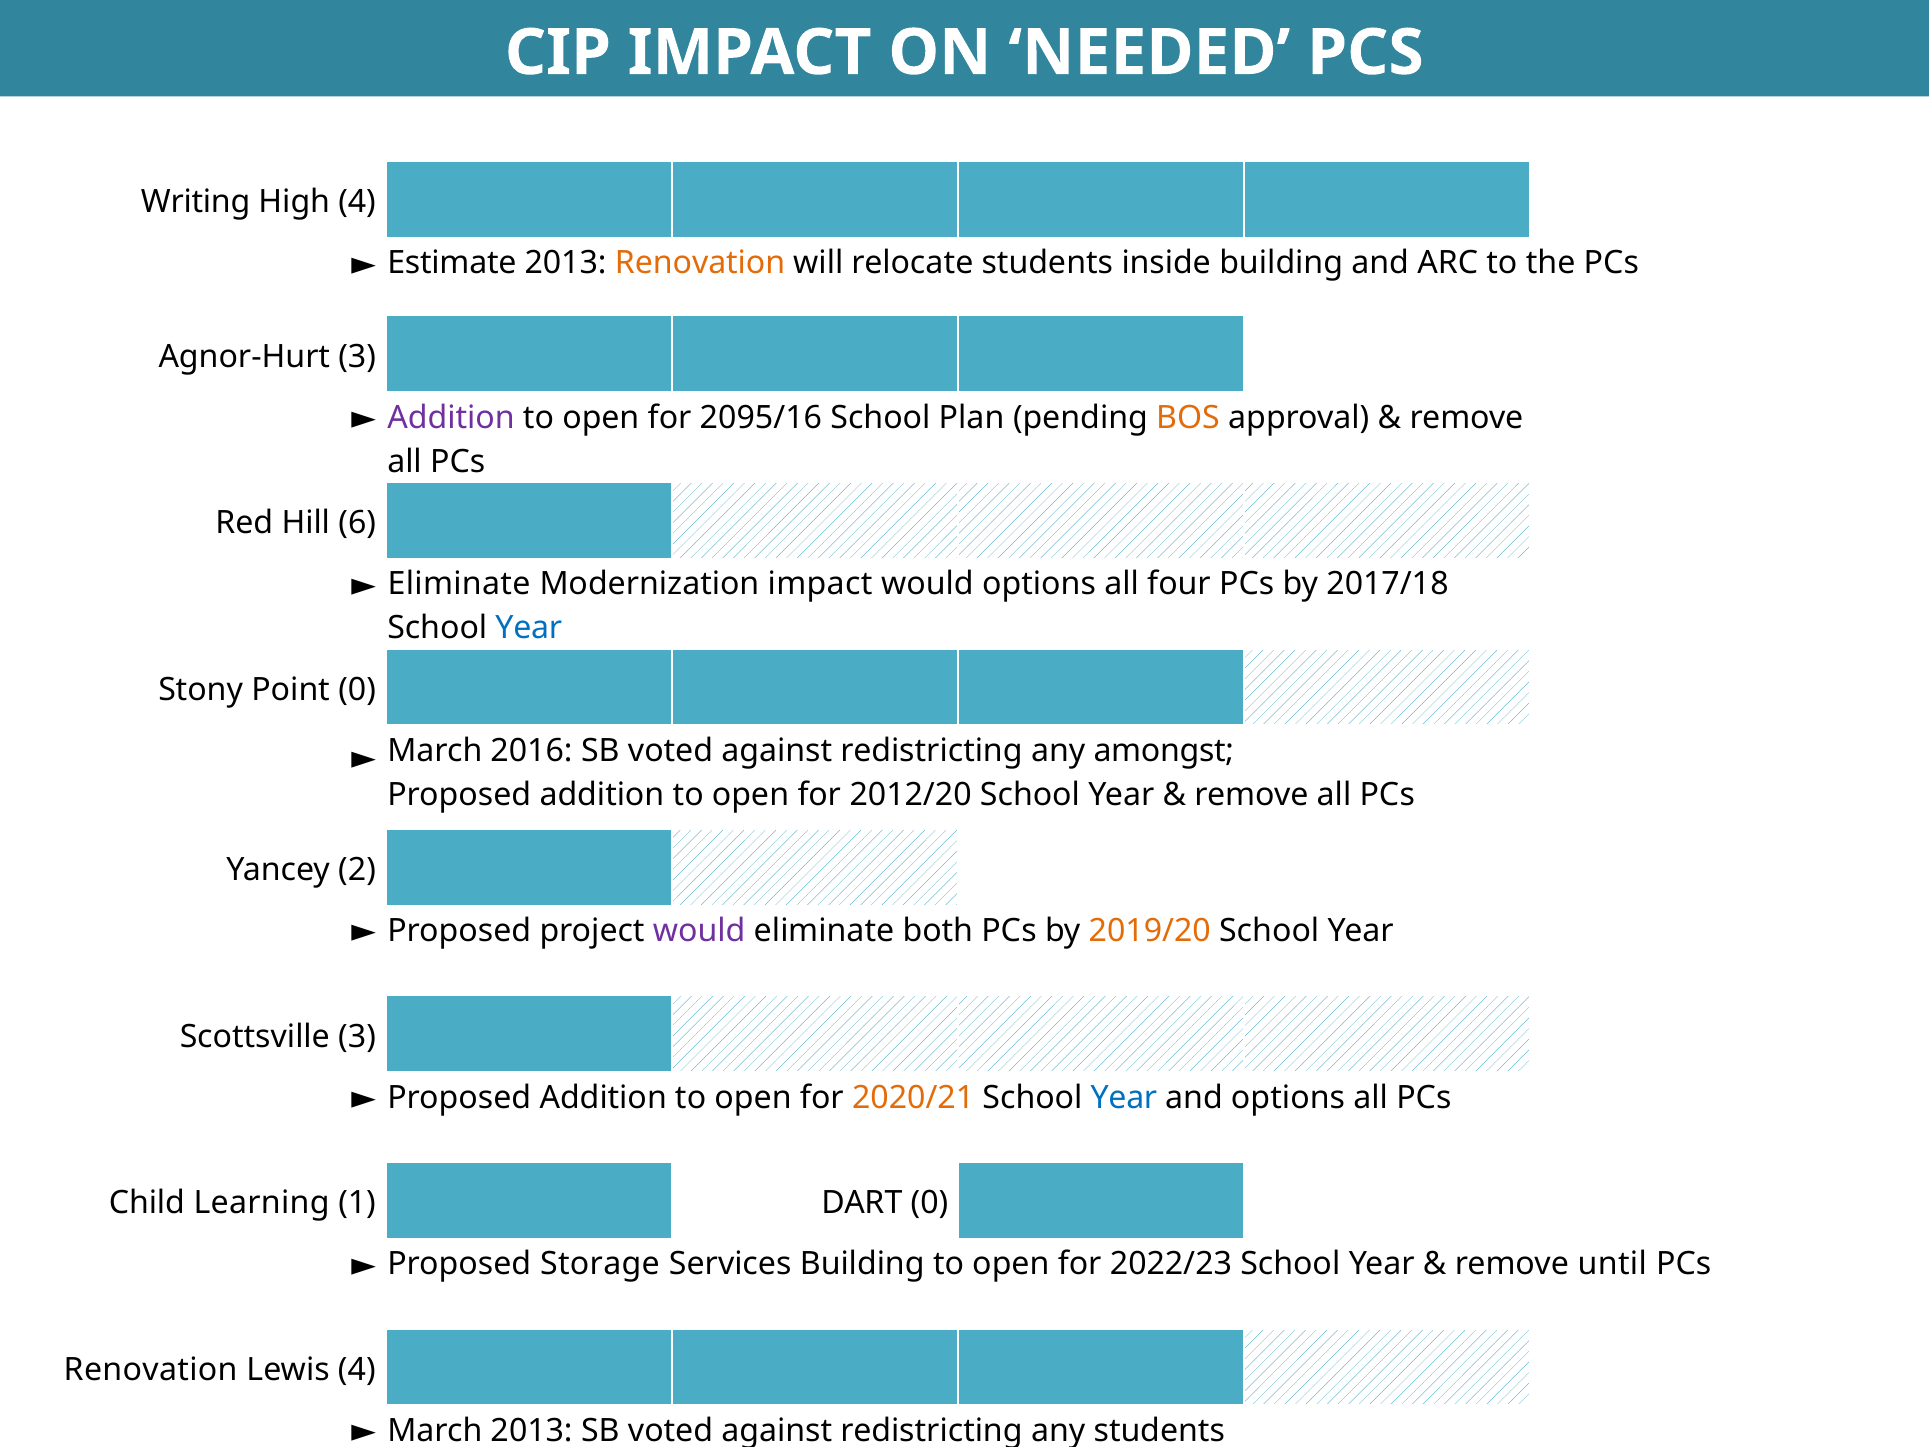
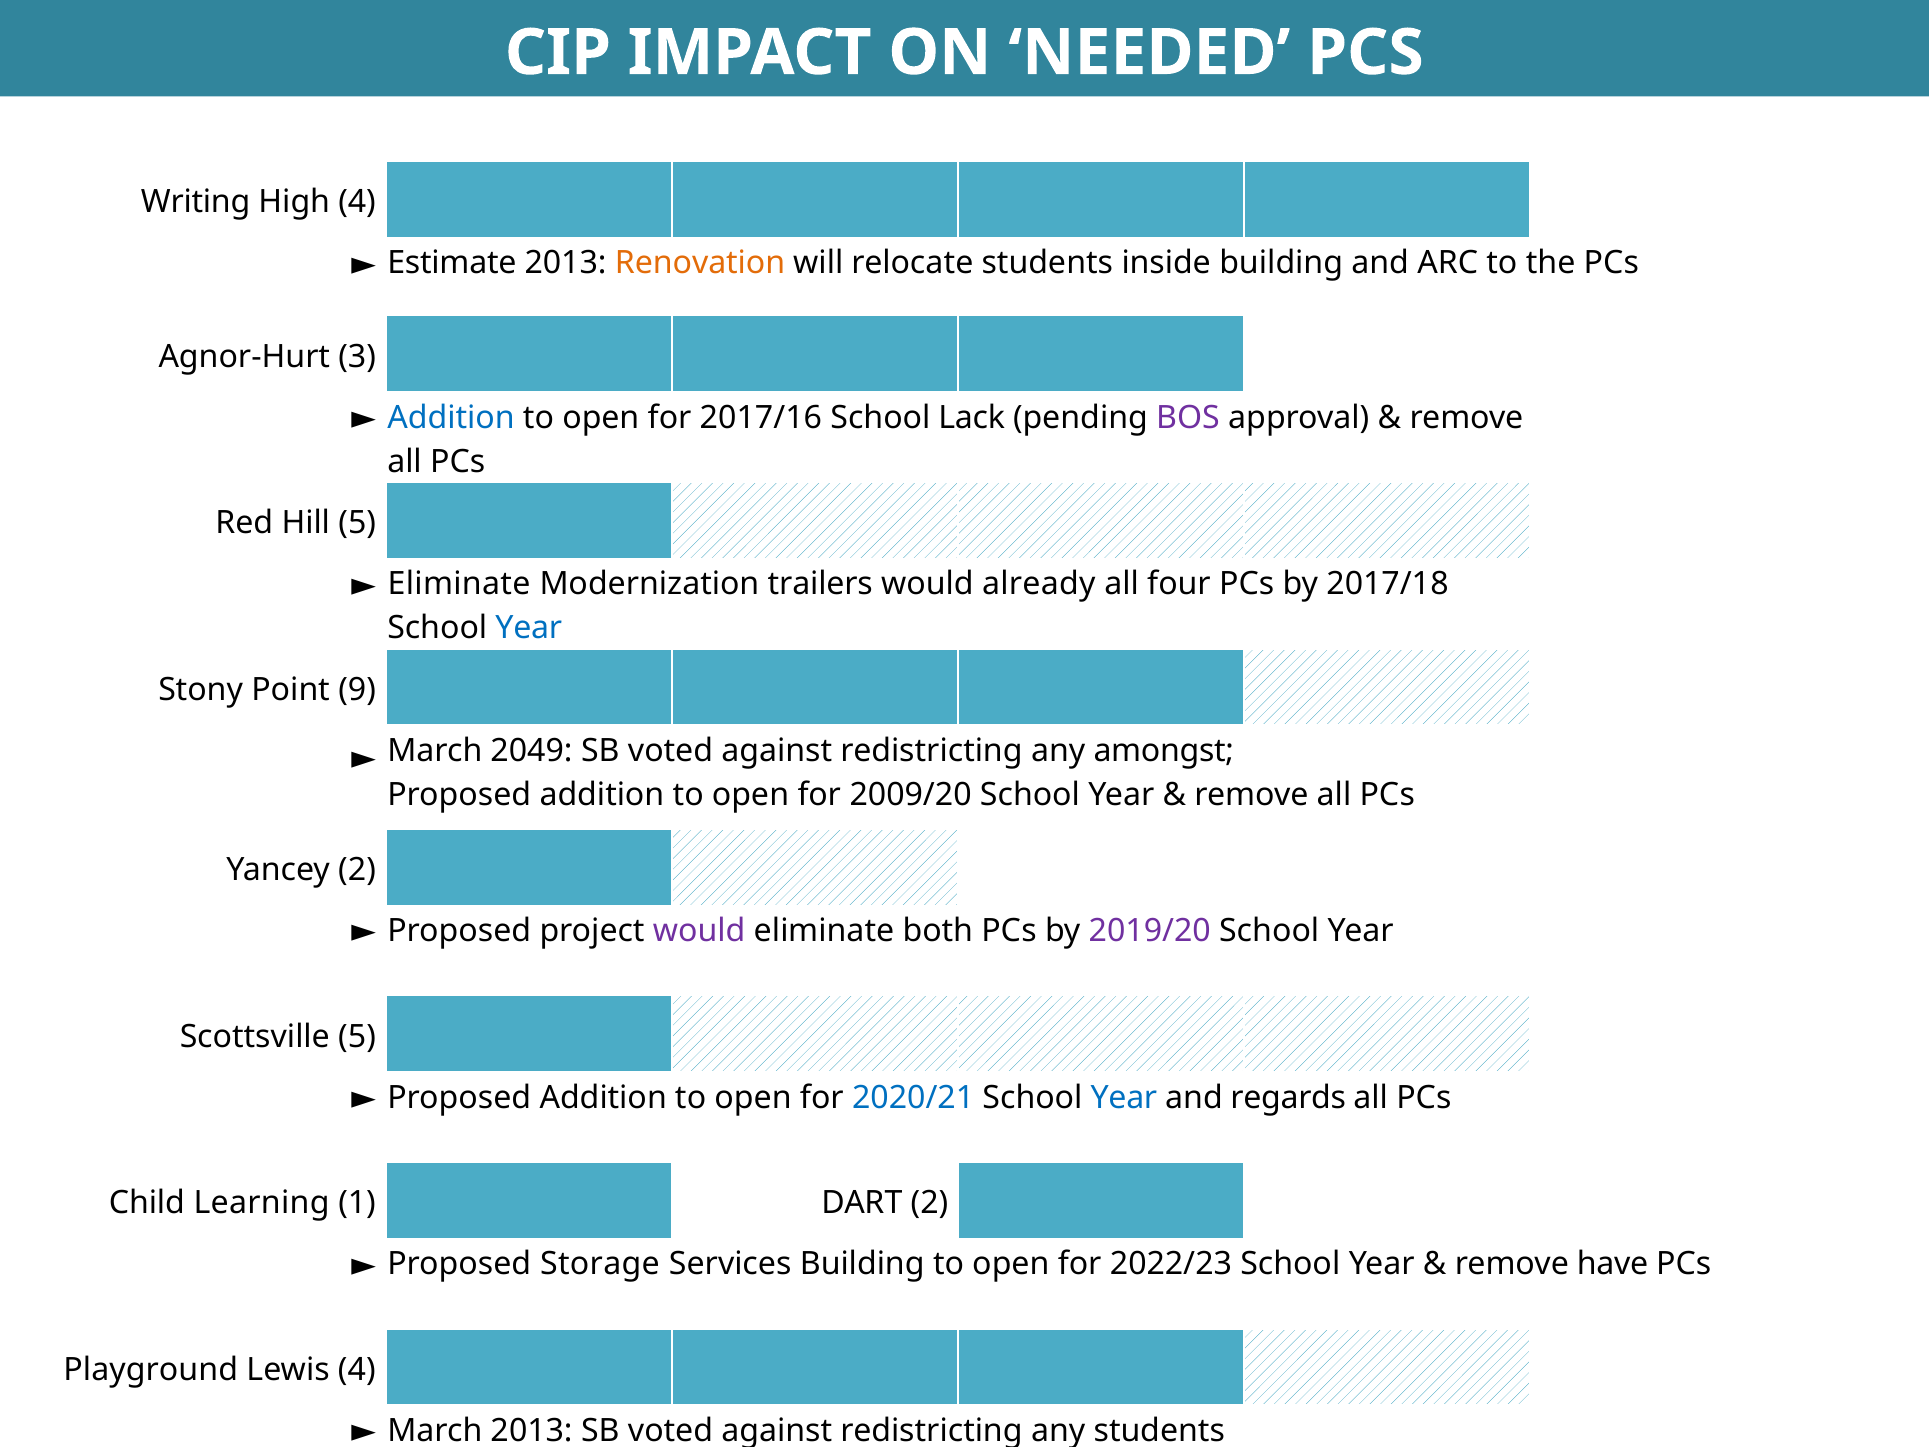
Addition colour: purple -> blue (451, 418)
2095/16: 2095/16 -> 2017/16 (761, 418)
Plan: Plan -> Lack (972, 418)
BOS colour: orange -> purple (1188, 418)
Hill 6: 6 -> 5 (357, 523)
Modernization impact: impact -> trailers (820, 584)
would options: options -> already (1039, 584)
Point 0: 0 -> 9 (357, 690)
2016: 2016 -> 2049 (532, 751)
2012/20: 2012/20 -> 2009/20 (911, 795)
2019/20 colour: orange -> purple (1150, 931)
Scottsville 3: 3 -> 5 (357, 1036)
2020/21 colour: orange -> blue (913, 1098)
and options: options -> regards (1288, 1098)
DART 0: 0 -> 2 (929, 1203)
until: until -> have (1613, 1264)
Renovation: Renovation -> Playground (151, 1370)
